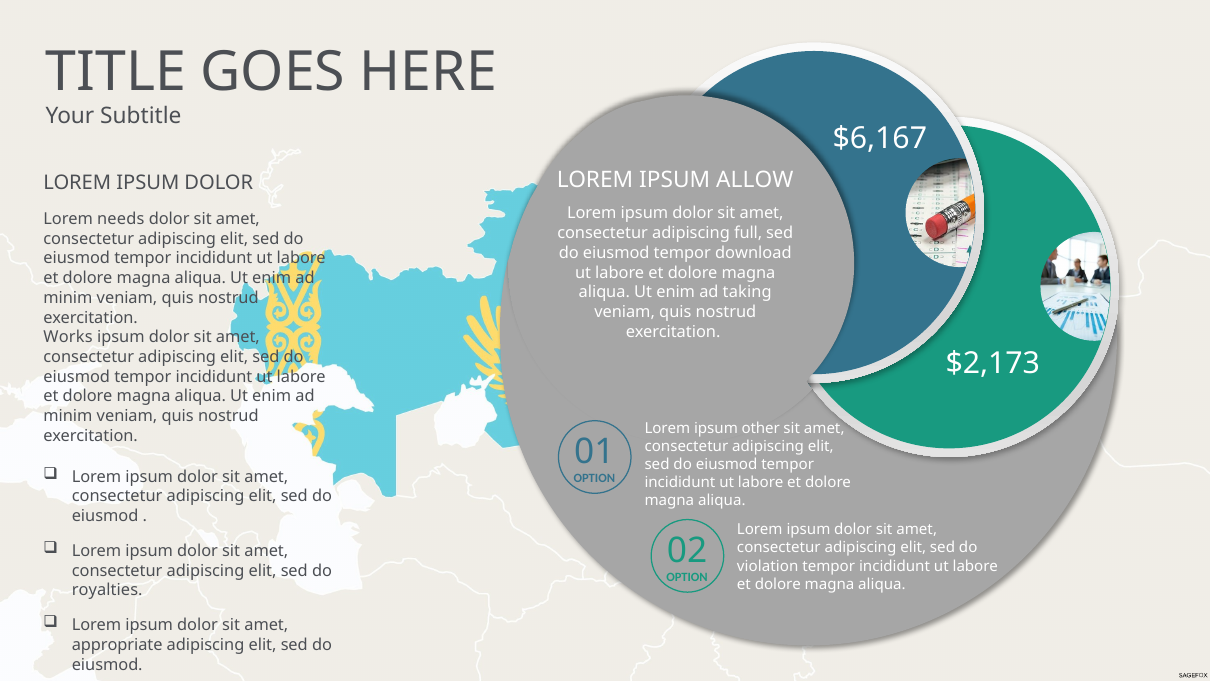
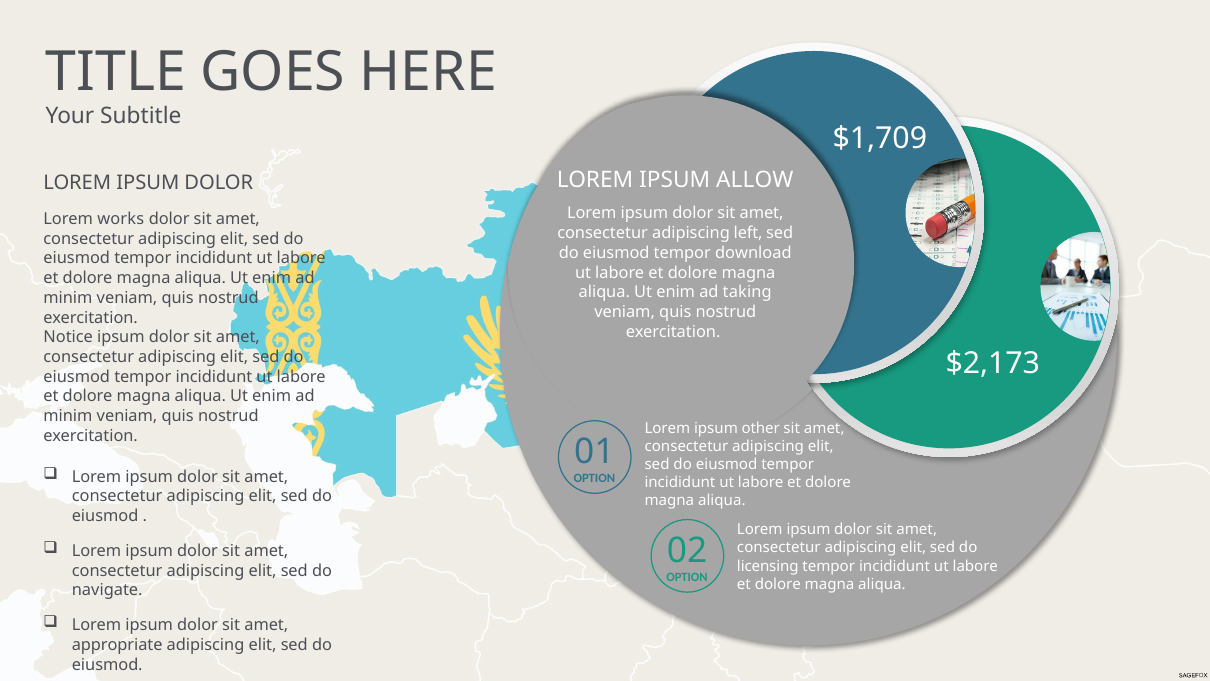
$6,167: $6,167 -> $1,709 (880, 139)
needs: needs -> works (121, 219)
full: full -> left (748, 233)
Works: Works -> Notice (68, 337)
violation: violation -> licensing (768, 566)
royalties: royalties -> navigate (107, 590)
